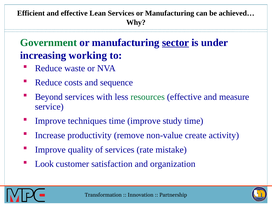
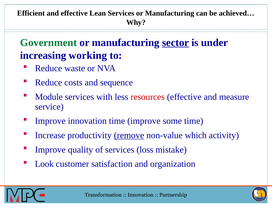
Beyond: Beyond -> Module (49, 97)
resources colour: green -> red (148, 97)
Improve techniques: techniques -> innovation (87, 121)
study: study -> some (172, 121)
remove underline: none -> present (129, 135)
create: create -> which (196, 135)
rate: rate -> loss (145, 150)
